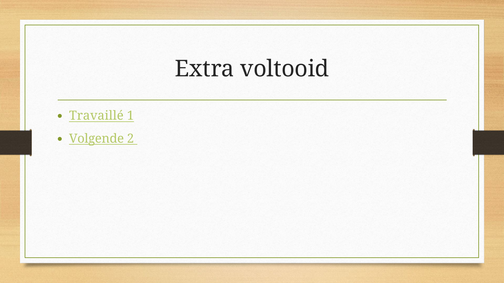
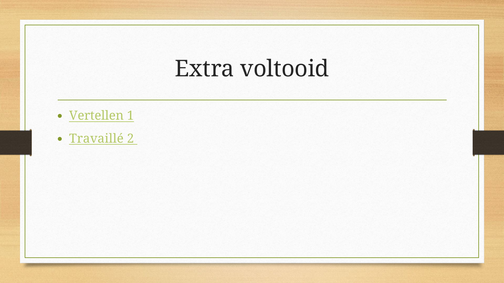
Travaillé: Travaillé -> Vertellen (96, 116)
Volgende: Volgende -> Travaillé (96, 139)
